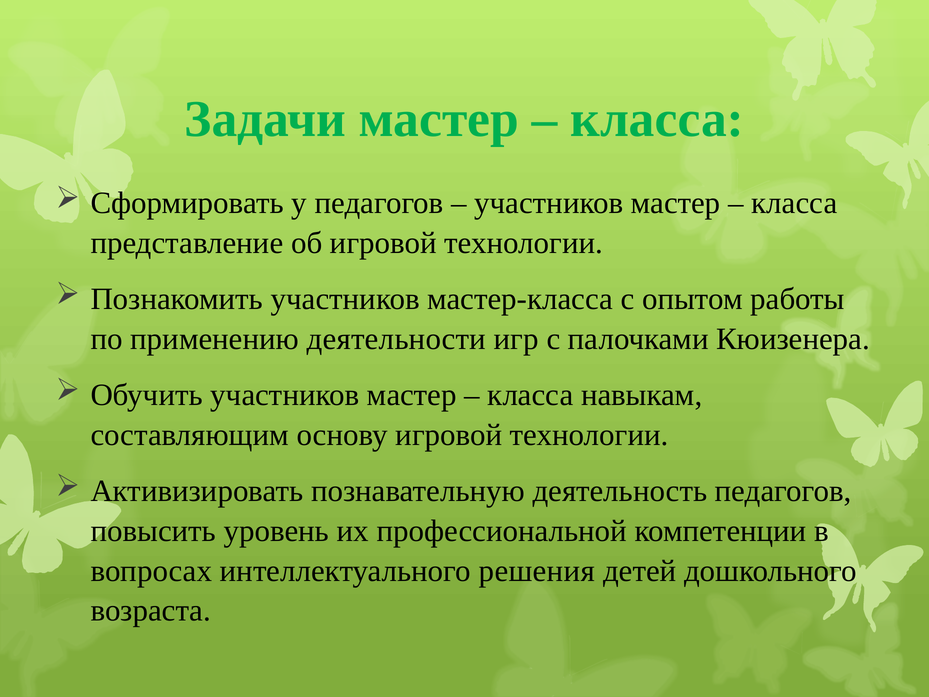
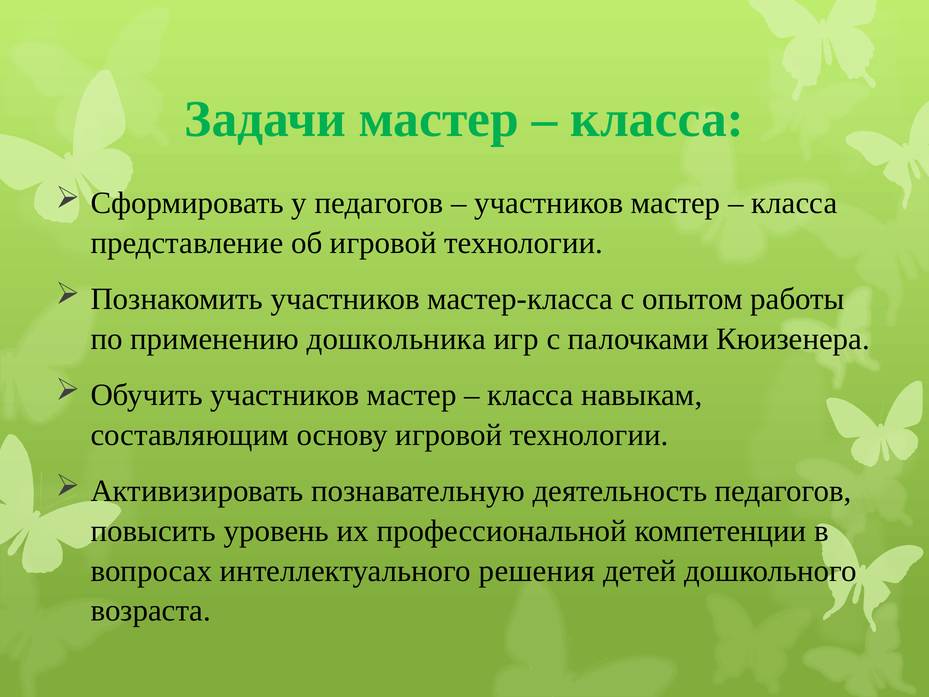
деятельности: деятельности -> дошкольника (396, 339)
